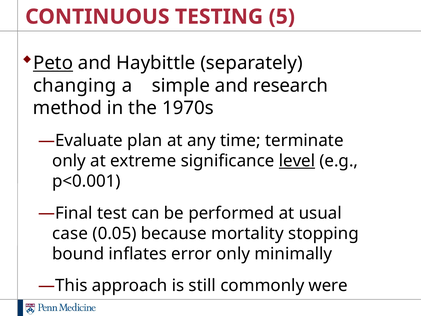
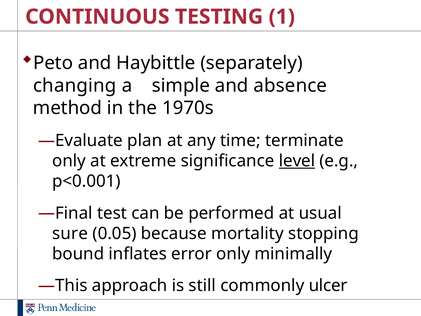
5: 5 -> 1 (282, 17)
Peto underline: present -> none (53, 63)
research: research -> absence (290, 85)
case: case -> sure (70, 233)
were: were -> ulcer (328, 285)
